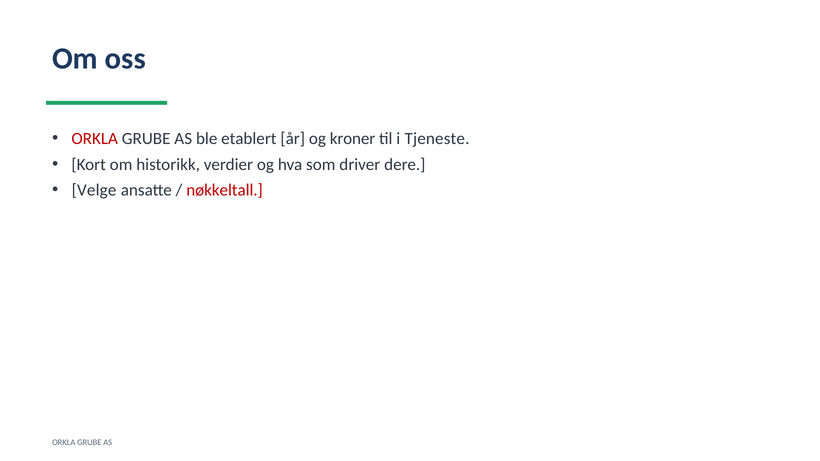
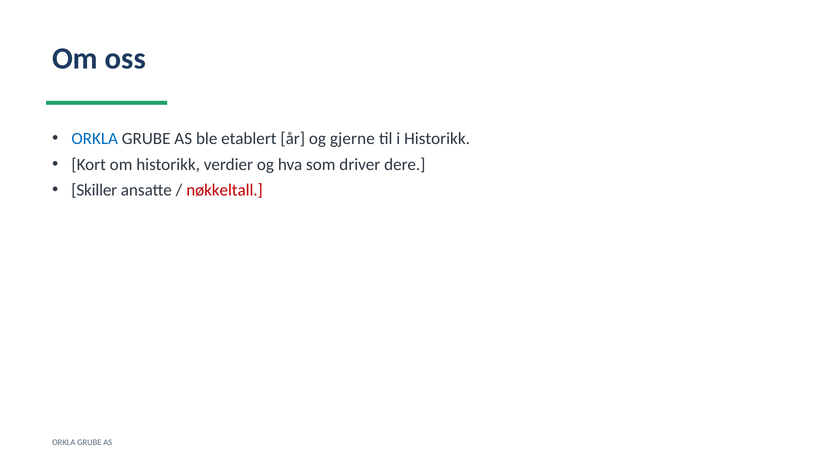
ORKLA colour: red -> blue (95, 139)
kroner: kroner -> gjerne (352, 139)
i Tjeneste: Tjeneste -> Historikk (437, 139)
Velge: Velge -> Skiller (94, 190)
